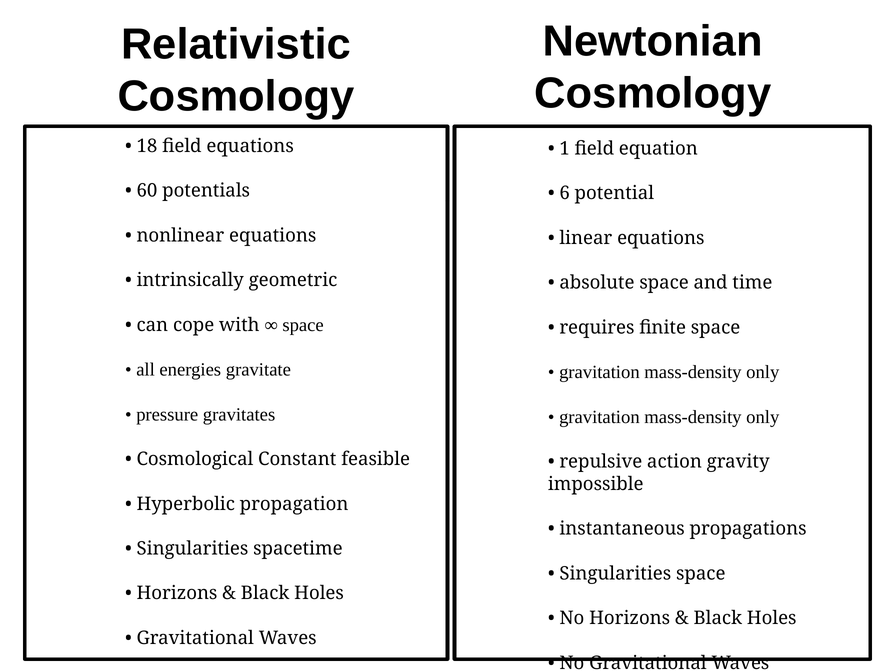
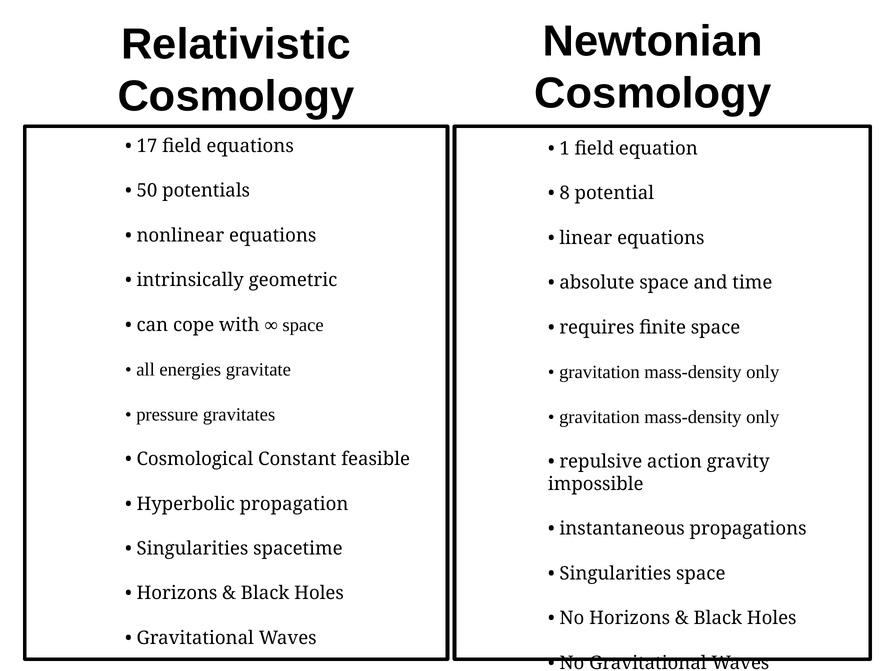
18: 18 -> 17 (147, 146)
60: 60 -> 50 (147, 191)
6: 6 -> 8 (565, 193)
